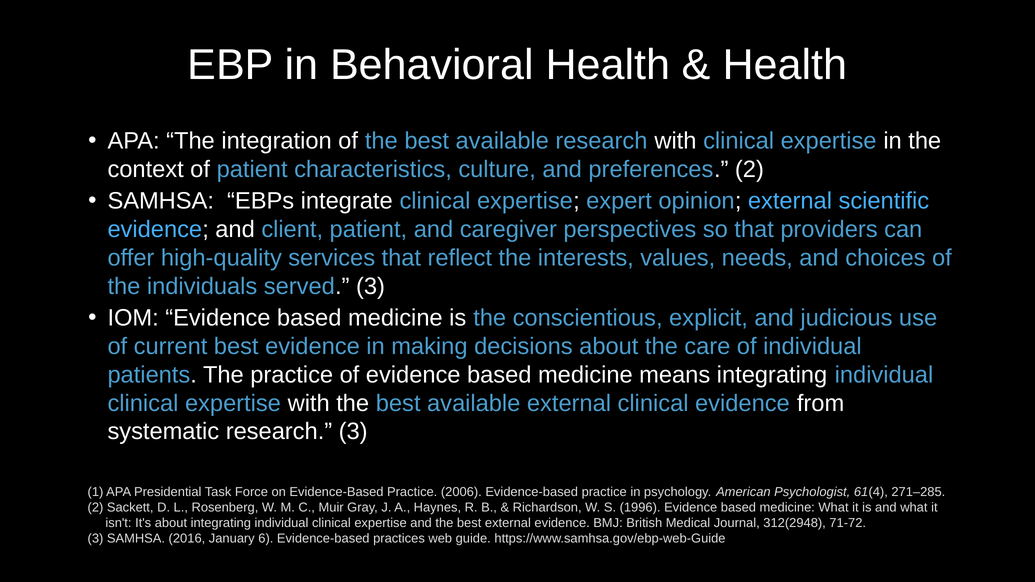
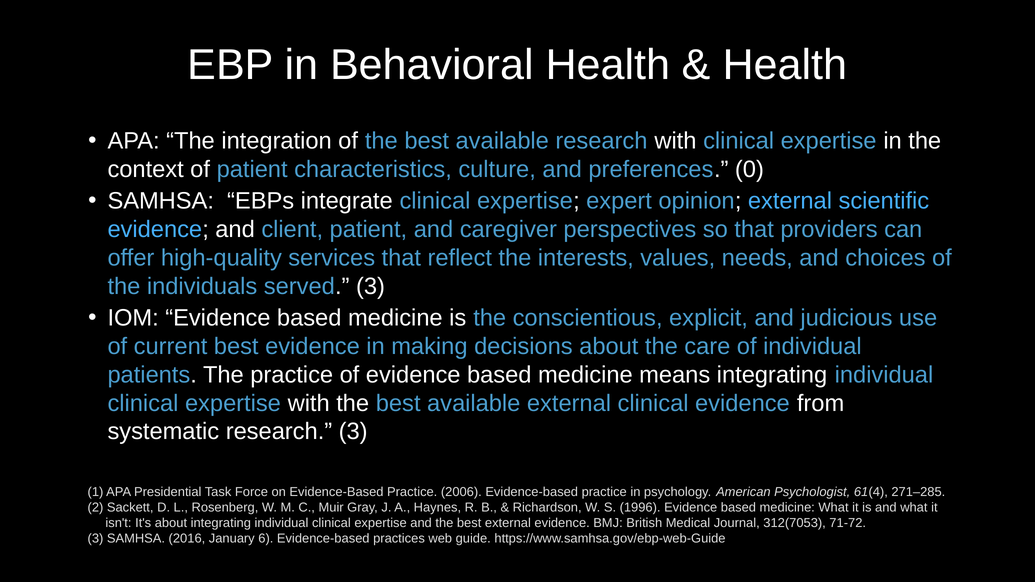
preferences 2: 2 -> 0 (749, 169)
312(2948: 312(2948 -> 312(7053 (795, 523)
